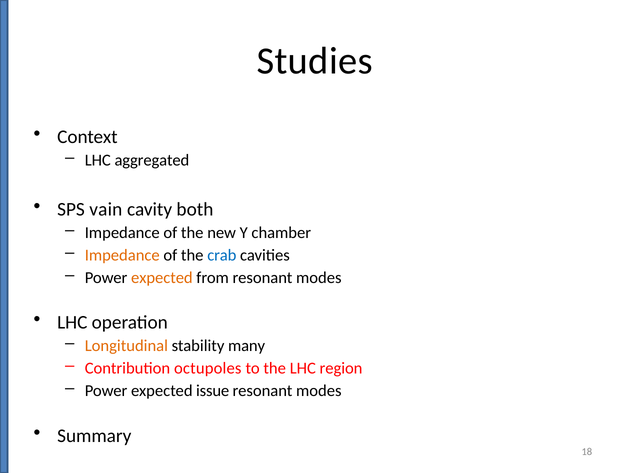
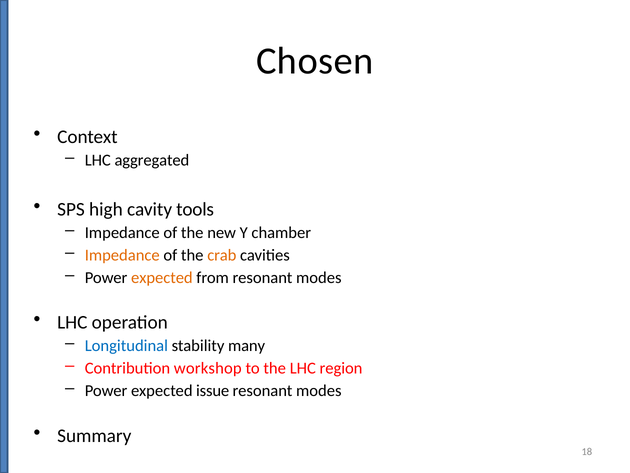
Studies: Studies -> Chosen (315, 61)
vain: vain -> high (106, 209)
both: both -> tools (195, 209)
crab colour: blue -> orange (222, 255)
Longitudinal colour: orange -> blue (126, 345)
octupoles: octupoles -> workshop (208, 368)
